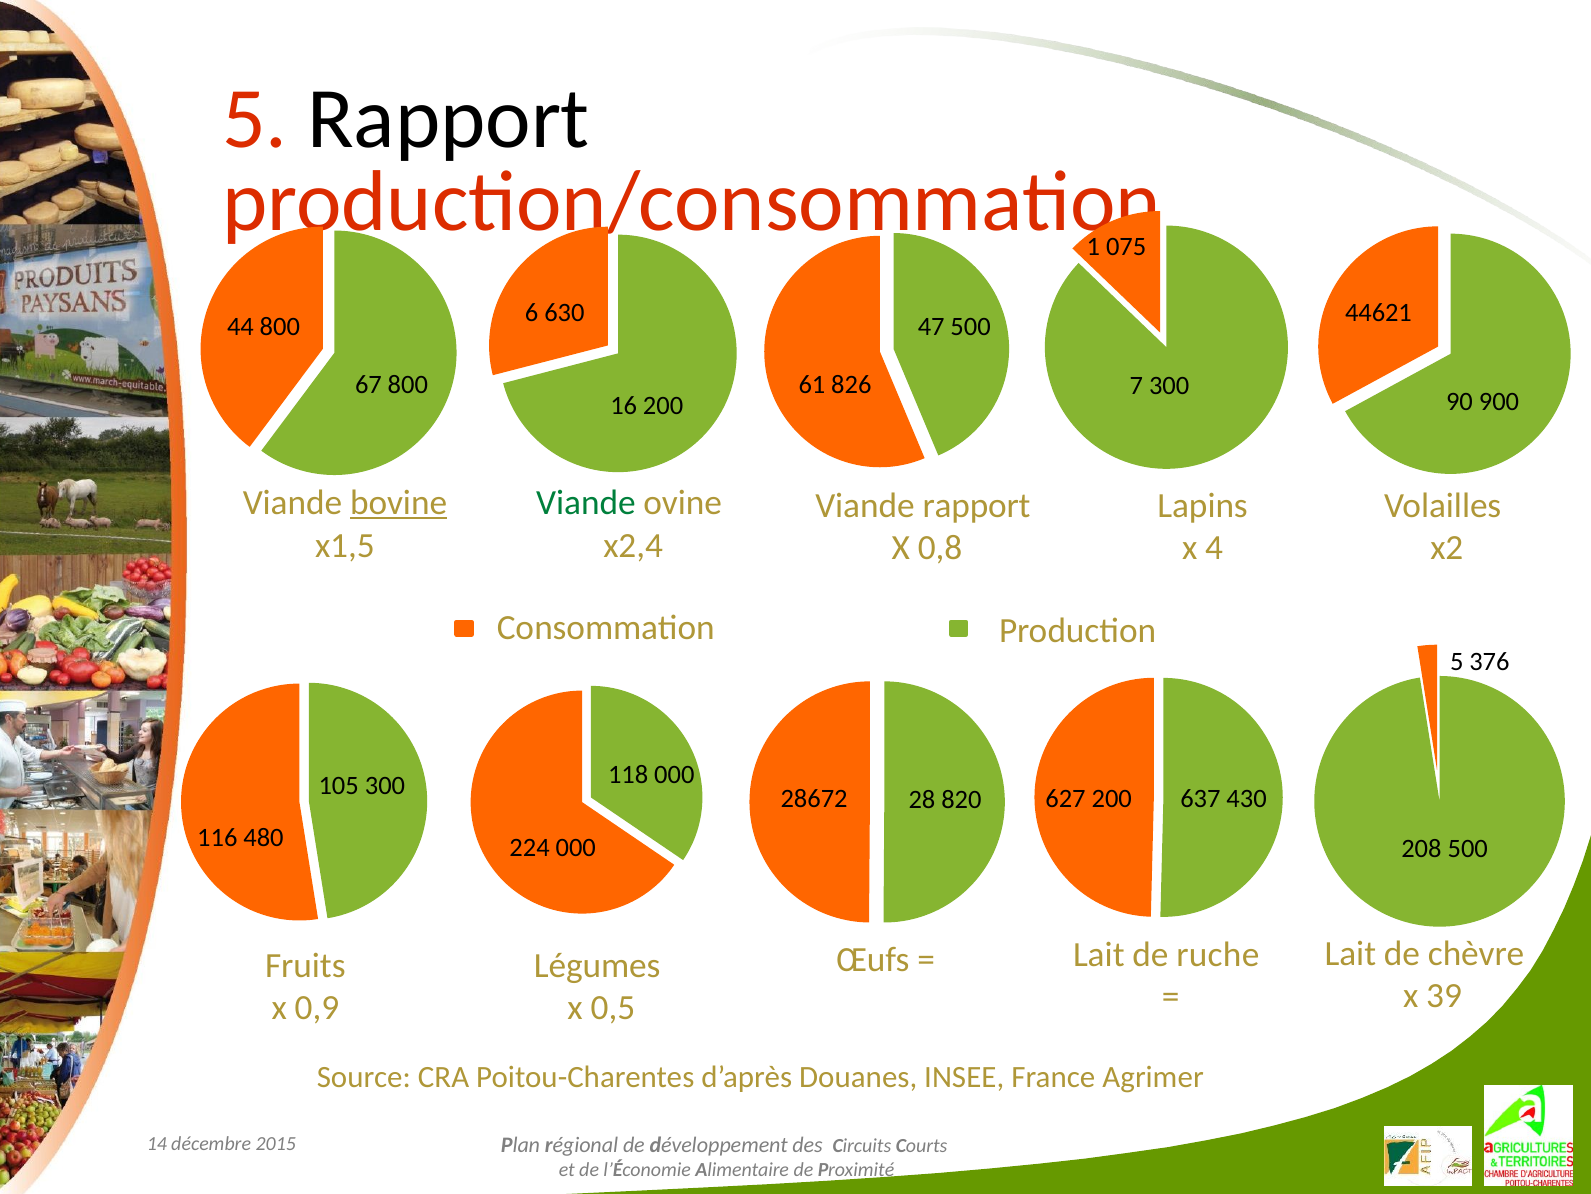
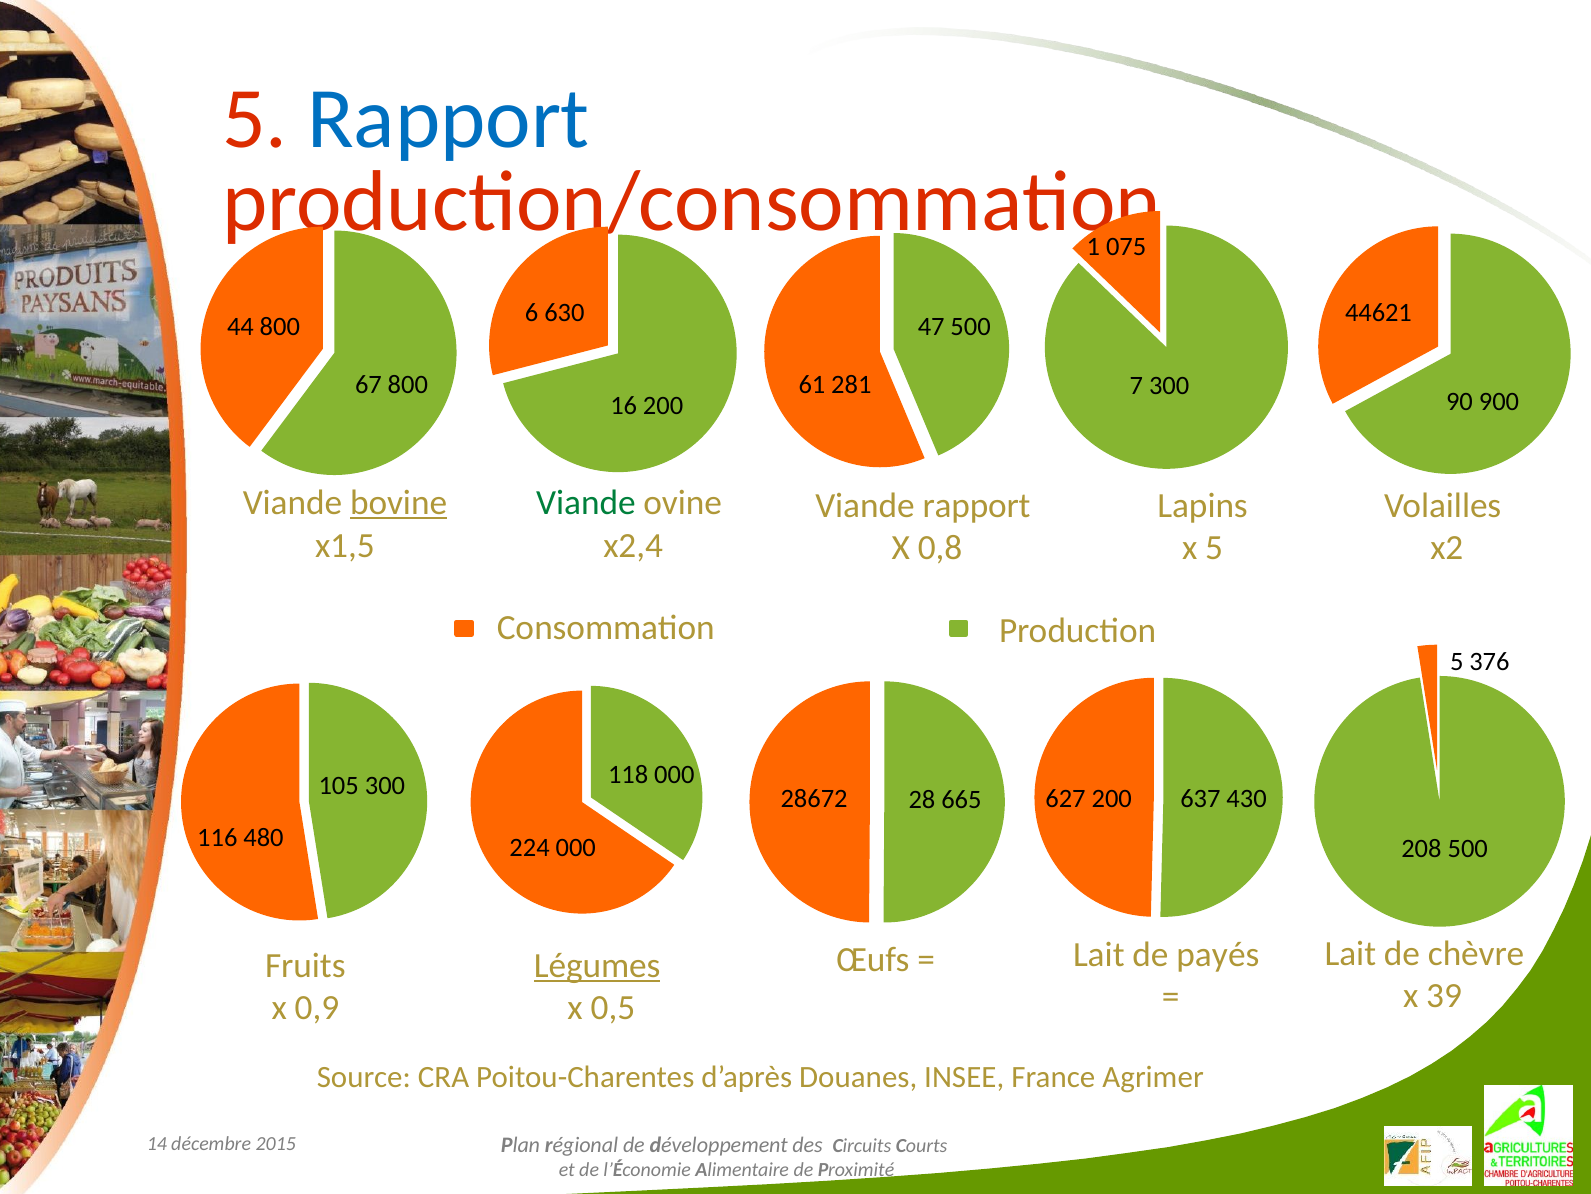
Rapport colour: black -> blue (449, 119)
826: 826 -> 281 (851, 385)
x 4: 4 -> 5 (1214, 548)
820: 820 -> 665 (961, 799)
ruche: ruche -> payés (1218, 954)
Légumes underline: none -> present (597, 965)
